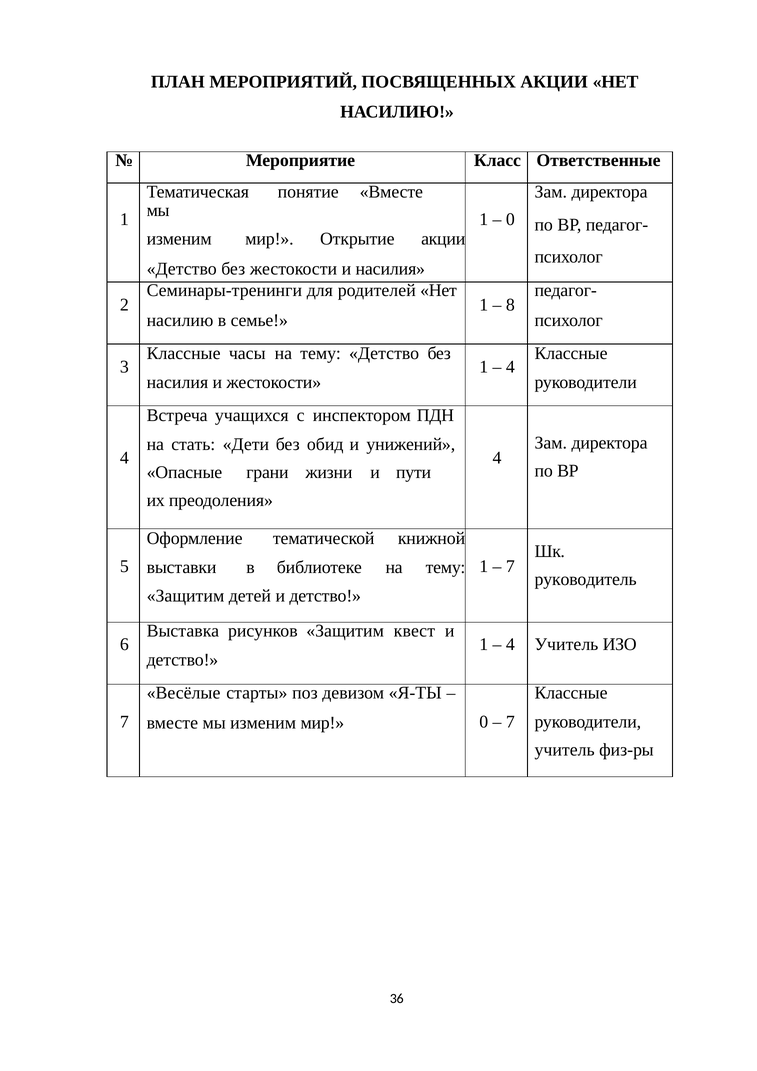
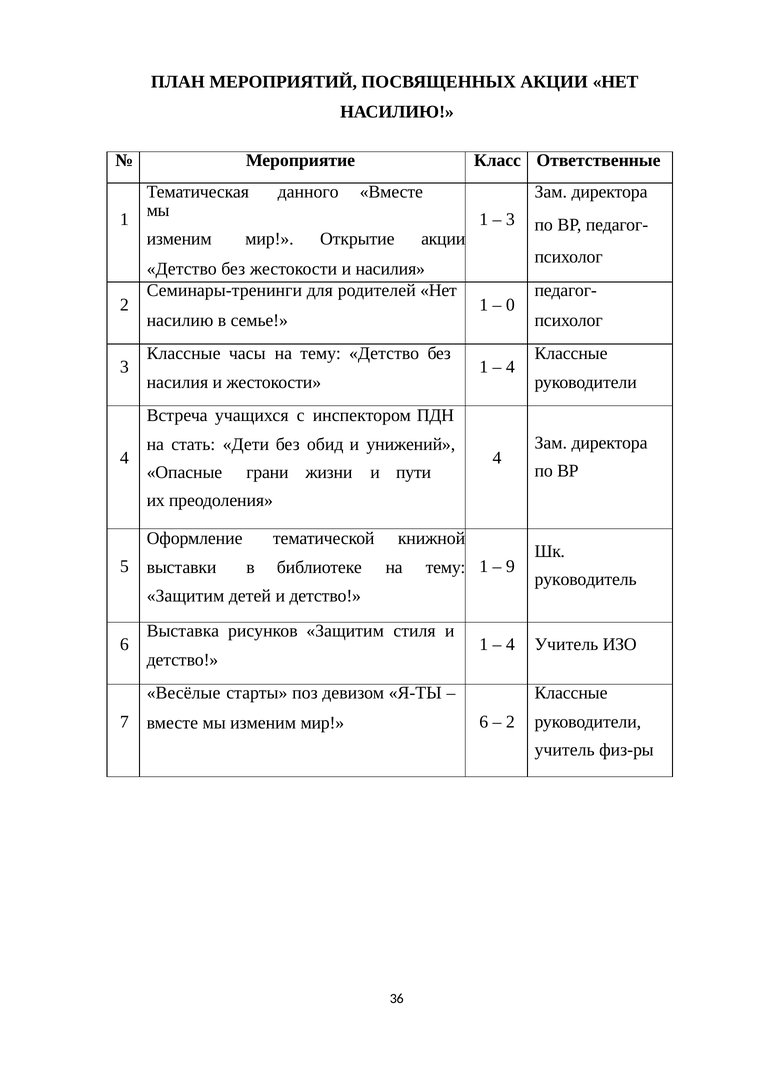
понятие: понятие -> данного (308, 192)
0: 0 -> 3 (510, 220)
8: 8 -> 0 (510, 305)
7: 7 -> 9 (510, 567)
квест: квест -> стиля (414, 632)
мир 0: 0 -> 6 (484, 722)
7: 7 -> 2 (510, 722)
